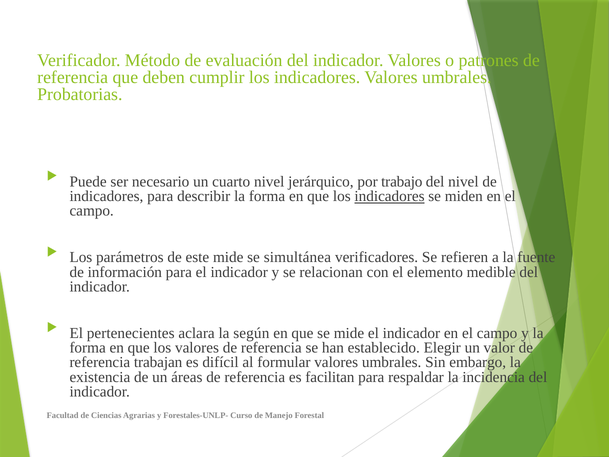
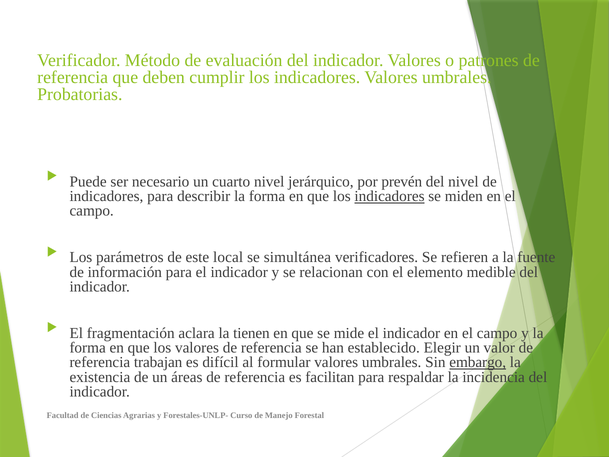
trabajo: trabajo -> prevén (402, 182)
este mide: mide -> local (228, 257)
pertenecientes: pertenecientes -> fragmentación (131, 333)
según: según -> tienen (251, 333)
embargo underline: none -> present (478, 362)
